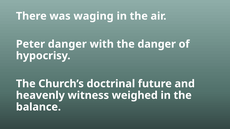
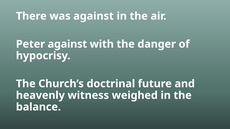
was waging: waging -> against (94, 16)
Peter danger: danger -> against (67, 44)
